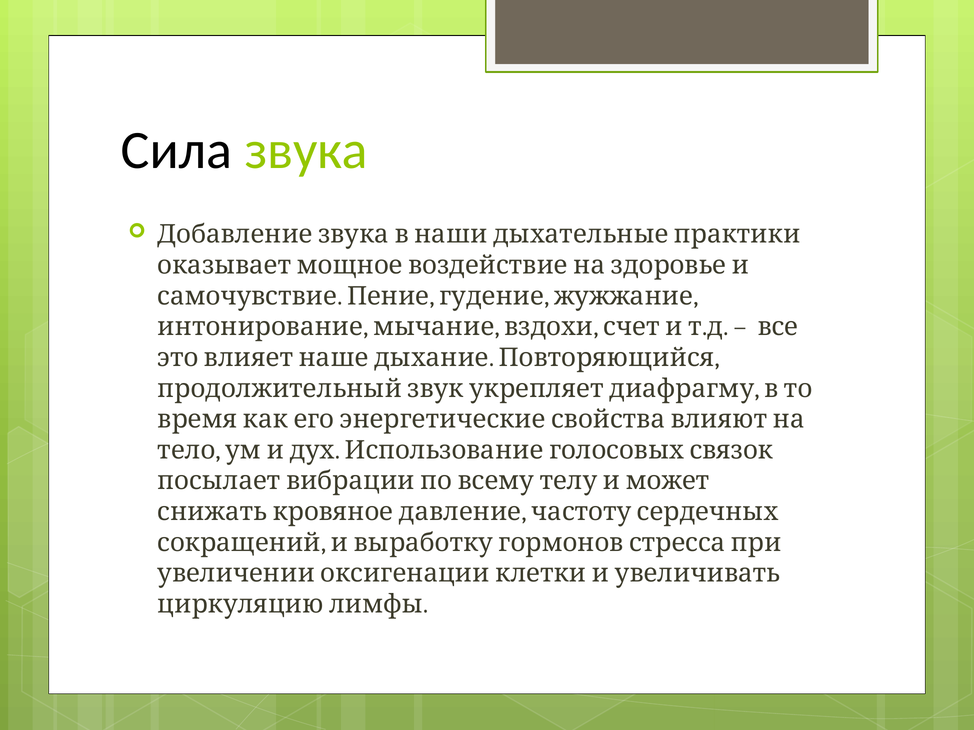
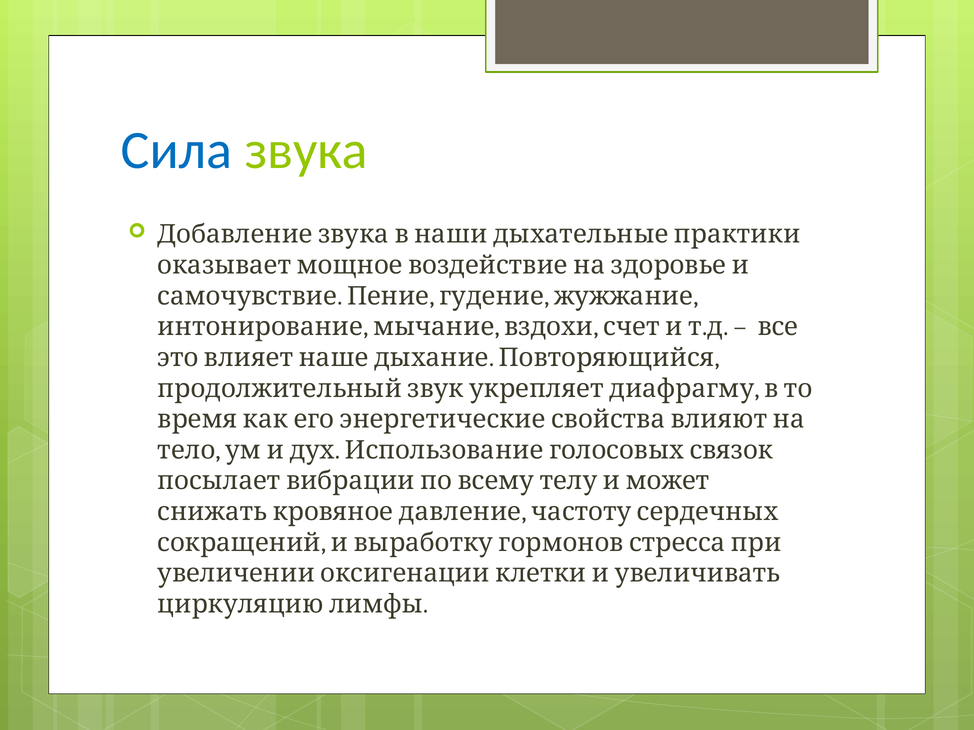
Сила colour: black -> blue (177, 151)
